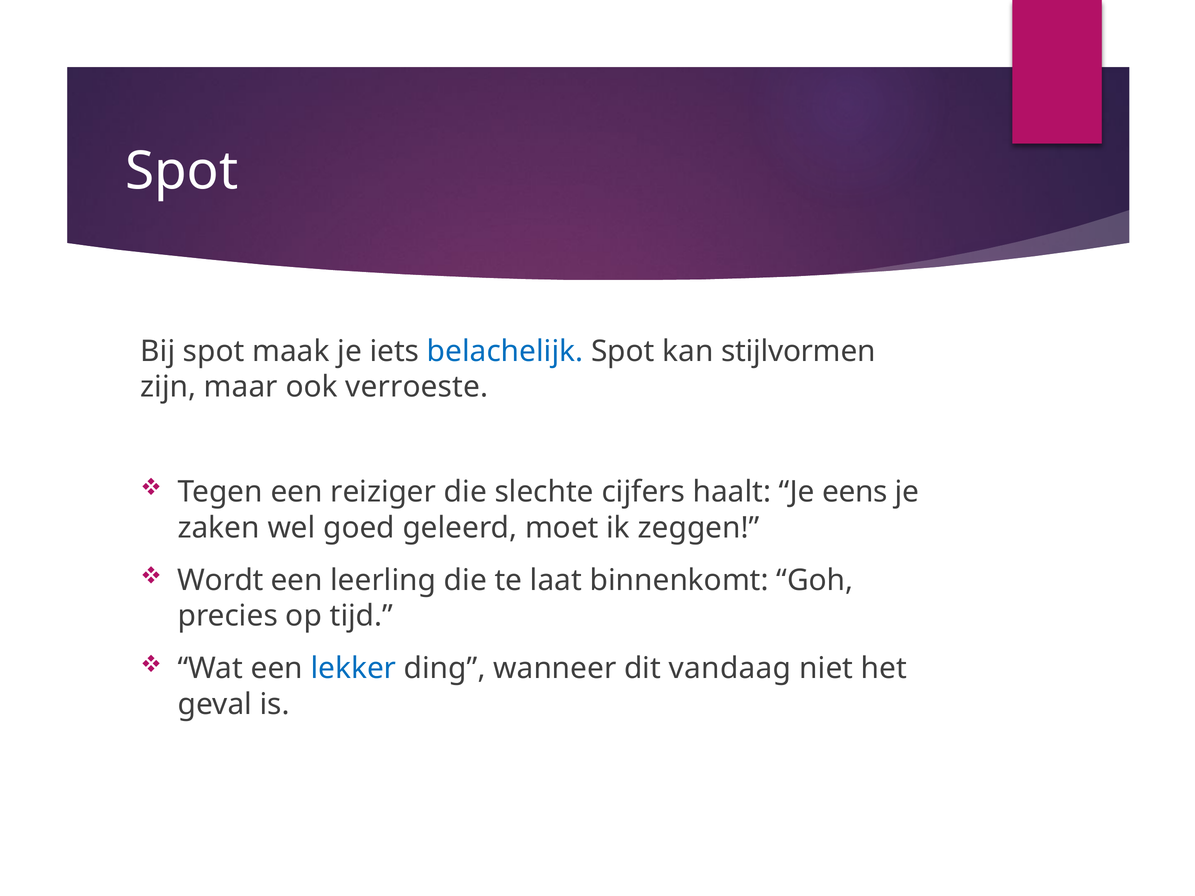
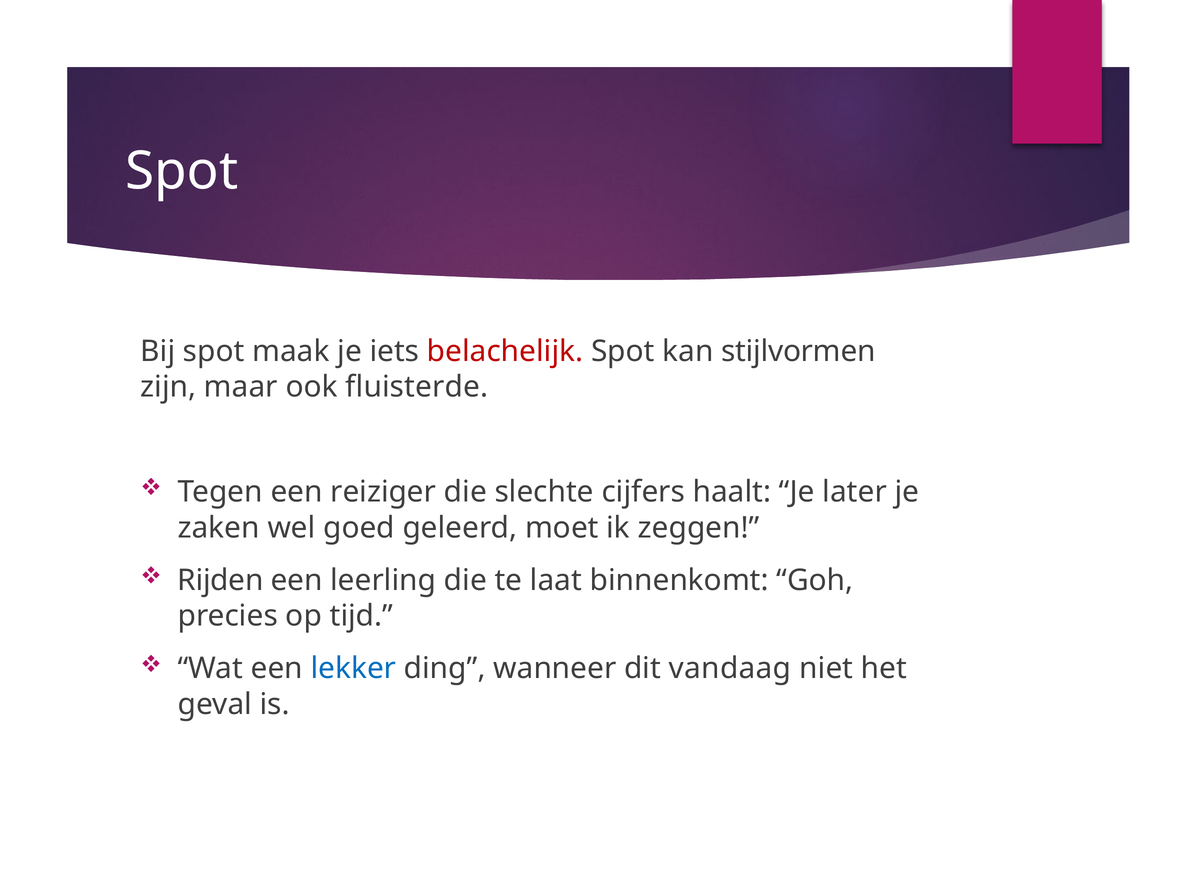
belachelijk colour: blue -> red (505, 351)
verroeste: verroeste -> fluisterde (417, 387)
eens: eens -> later (855, 492)
Wordt: Wordt -> Rijden (220, 580)
